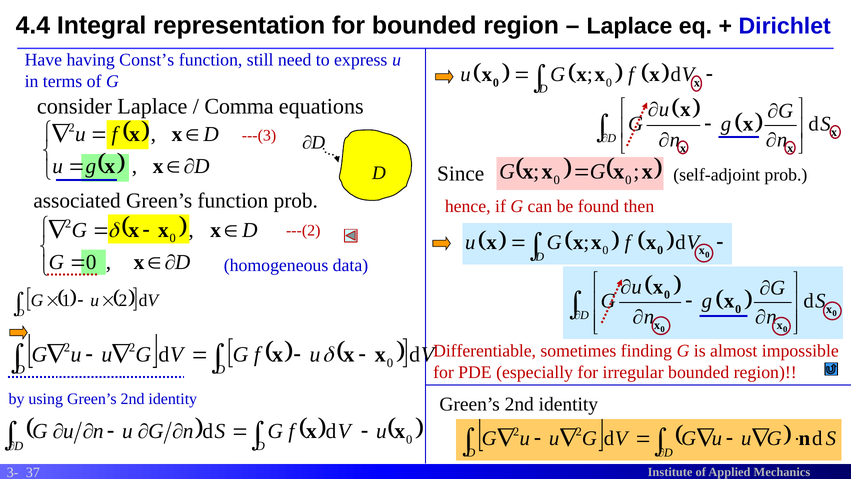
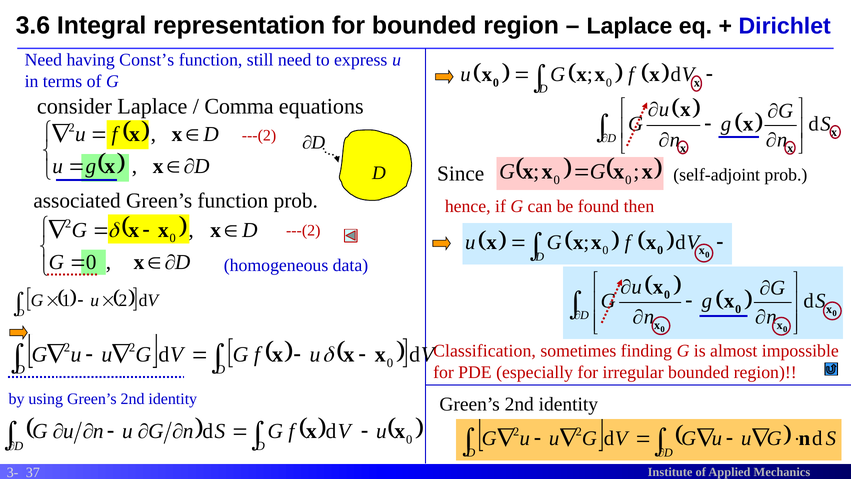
4.4: 4.4 -> 3.6 (33, 26)
Have: Have -> Need (43, 60)
---(3: ---(3 -> ---(2 (259, 135)
Differentiable: Differentiable -> Classification (485, 351)
